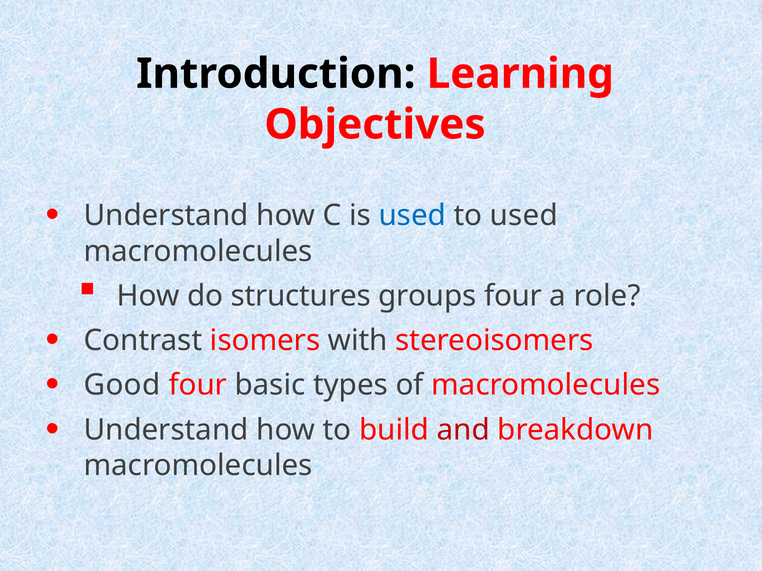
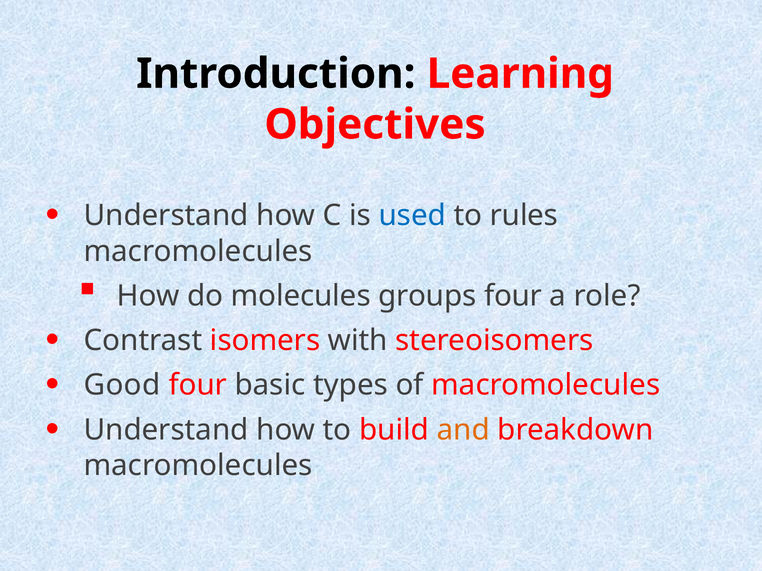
to used: used -> rules (524, 216)
structures: structures -> molecules (301, 296)
and colour: red -> orange (463, 430)
